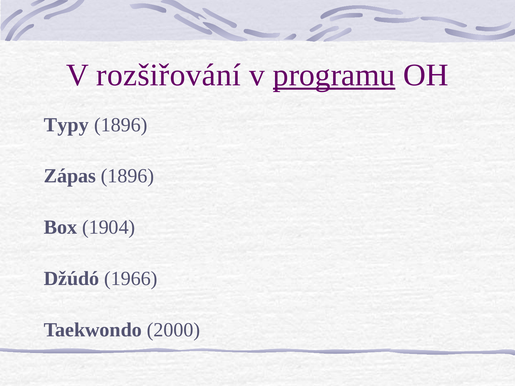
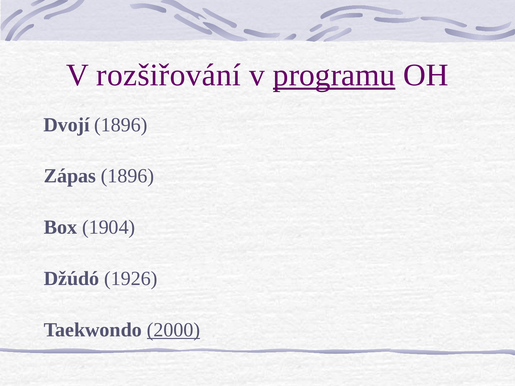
Typy: Typy -> Dvojí (67, 125)
1966: 1966 -> 1926 (131, 279)
2000 underline: none -> present (174, 330)
